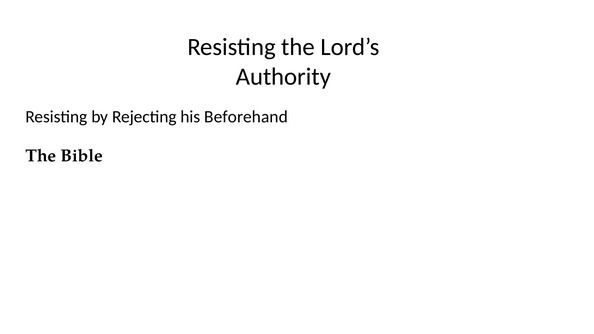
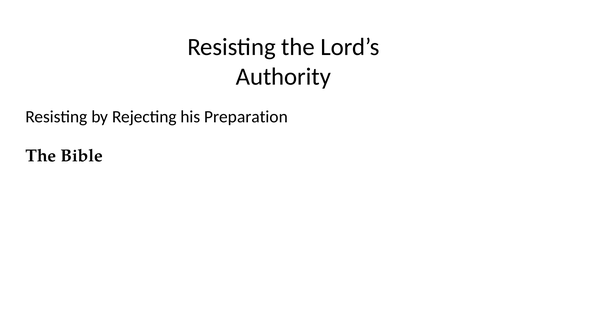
Beforehand: Beforehand -> Preparation (246, 117)
